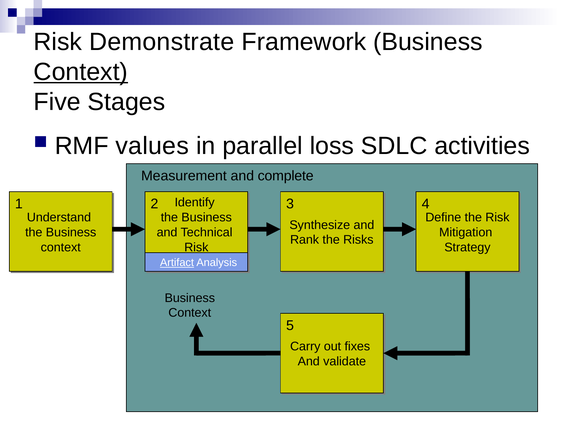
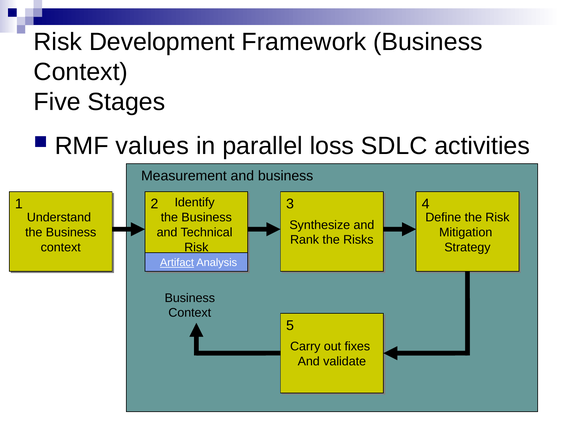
Demonstrate: Demonstrate -> Development (162, 42)
Context underline: present -> none (81, 72)
and complete: complete -> business (286, 176)
